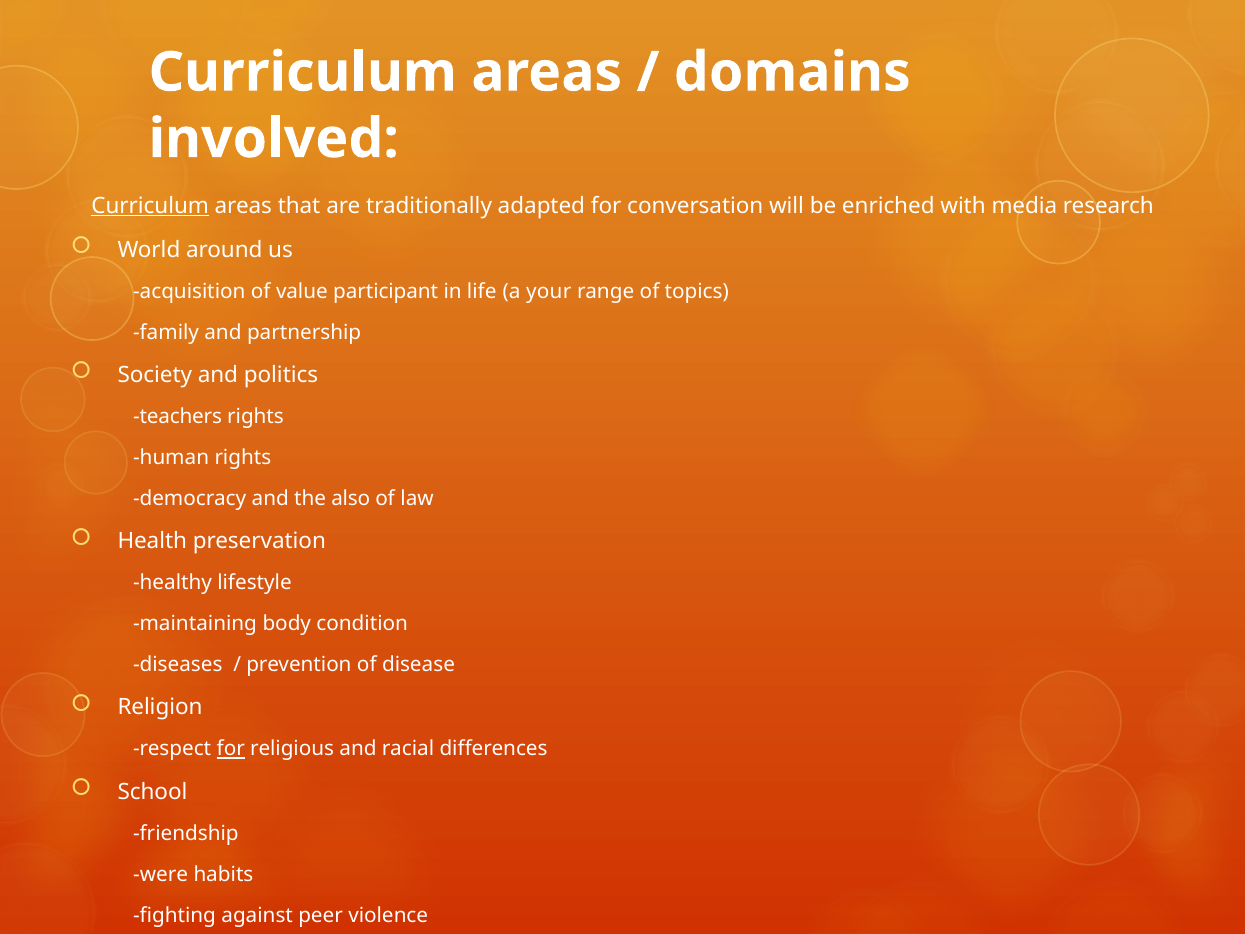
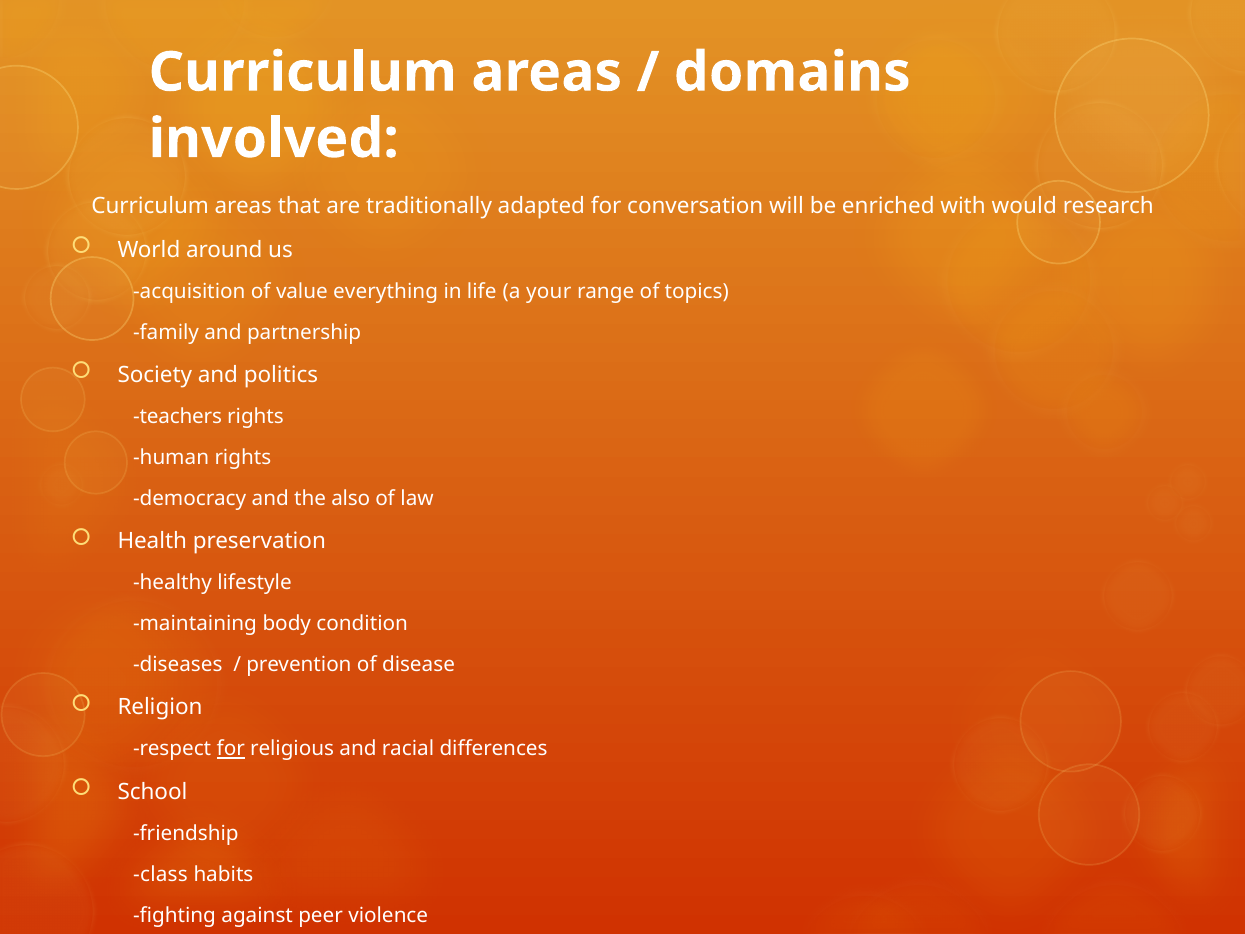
Curriculum underline: present -> none (150, 206)
media: media -> would (1024, 206)
participant: participant -> everything (386, 291)
were: were -> class (160, 874)
